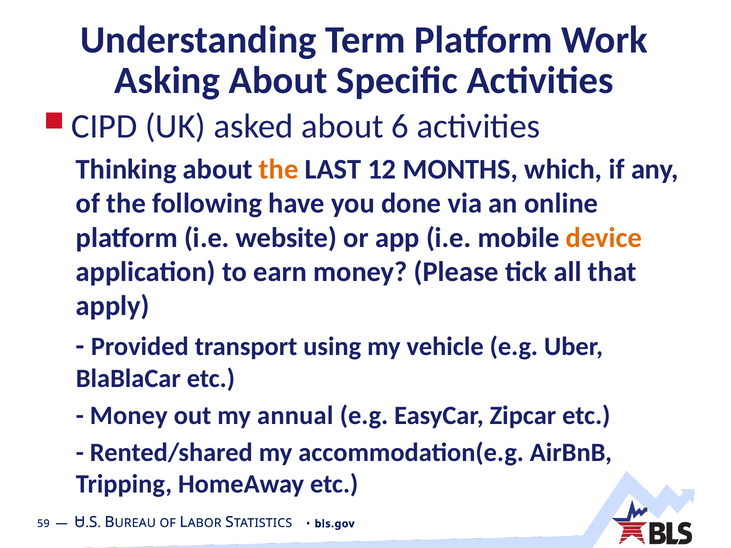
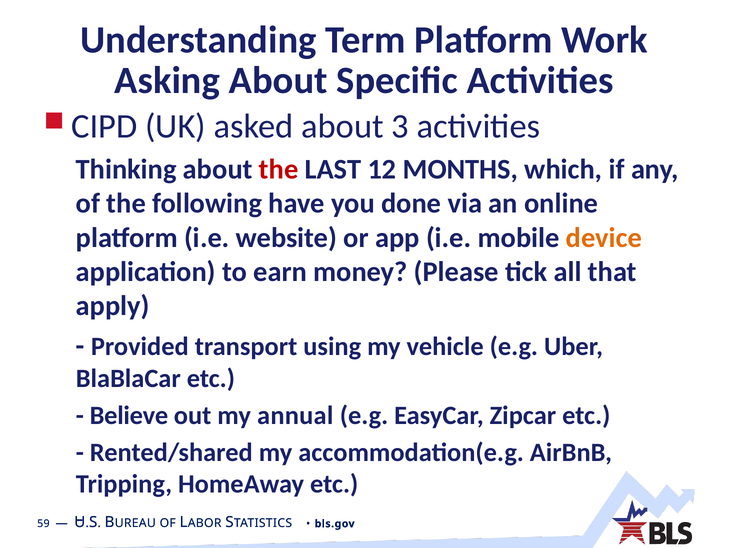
6: 6 -> 3 (400, 126)
the colour: orange -> red (279, 170)
Money: Money -> Believe (129, 416)
